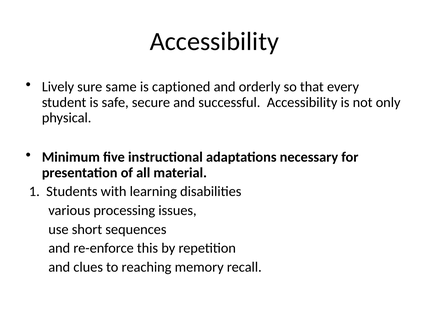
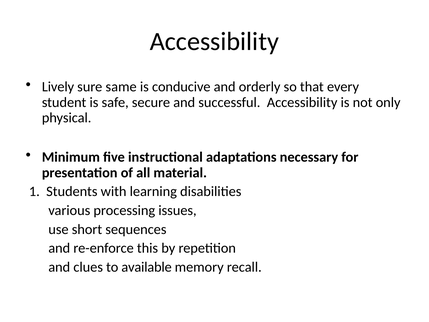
captioned: captioned -> conducive (181, 87)
reaching: reaching -> available (147, 267)
